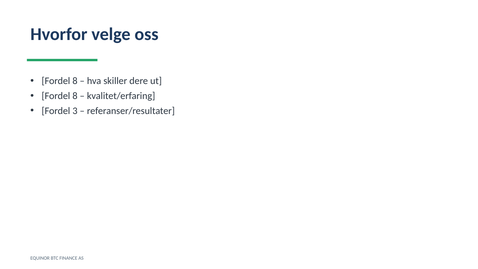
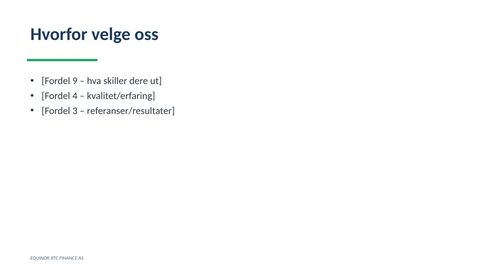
8: 8 -> 9 (75, 81)
8: 8 -> 4 (75, 96)
